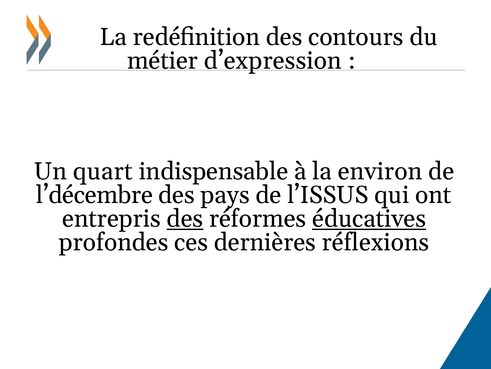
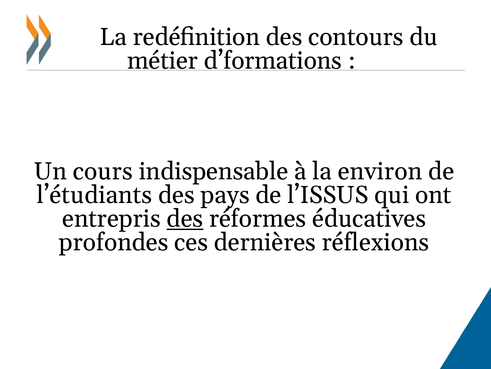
d’expression: d’expression -> d’formations (273, 61)
quart: quart -> cours (103, 171)
l’décembre: l’décembre -> l’étudiants (94, 195)
éducatives underline: present -> none (369, 218)
